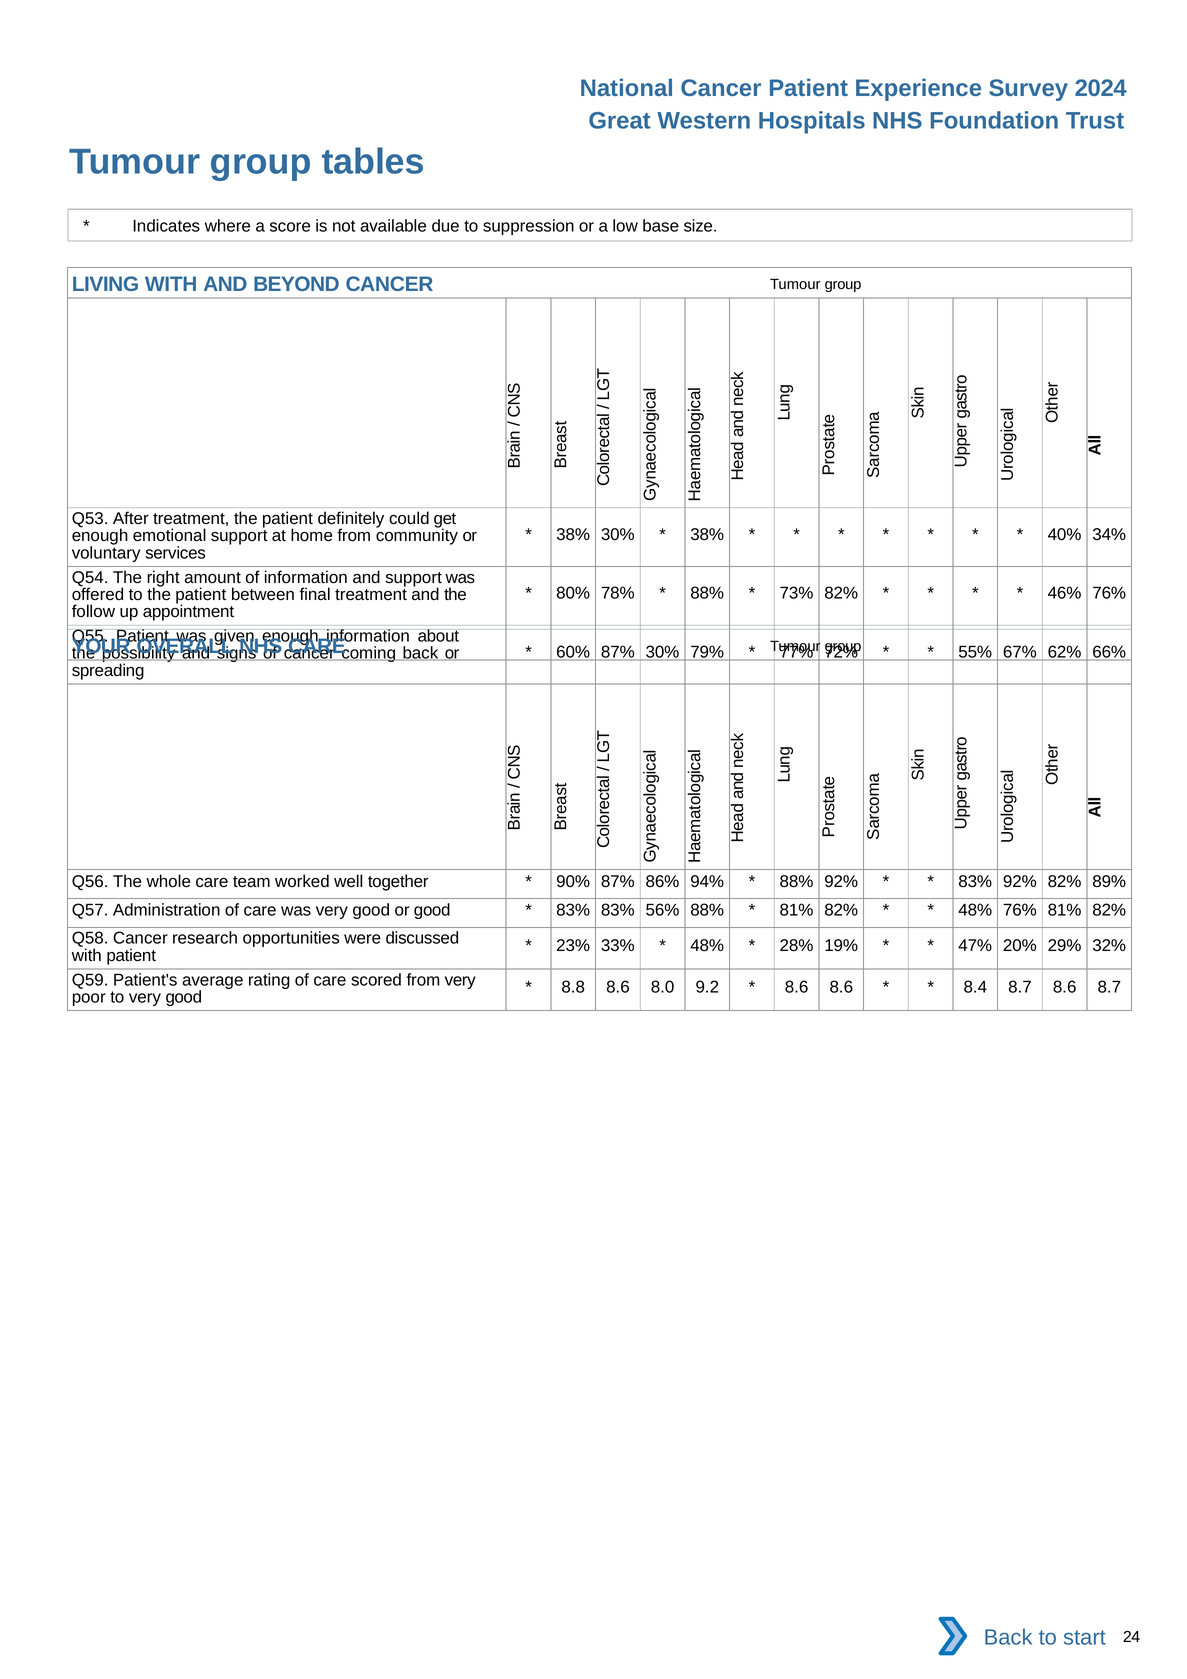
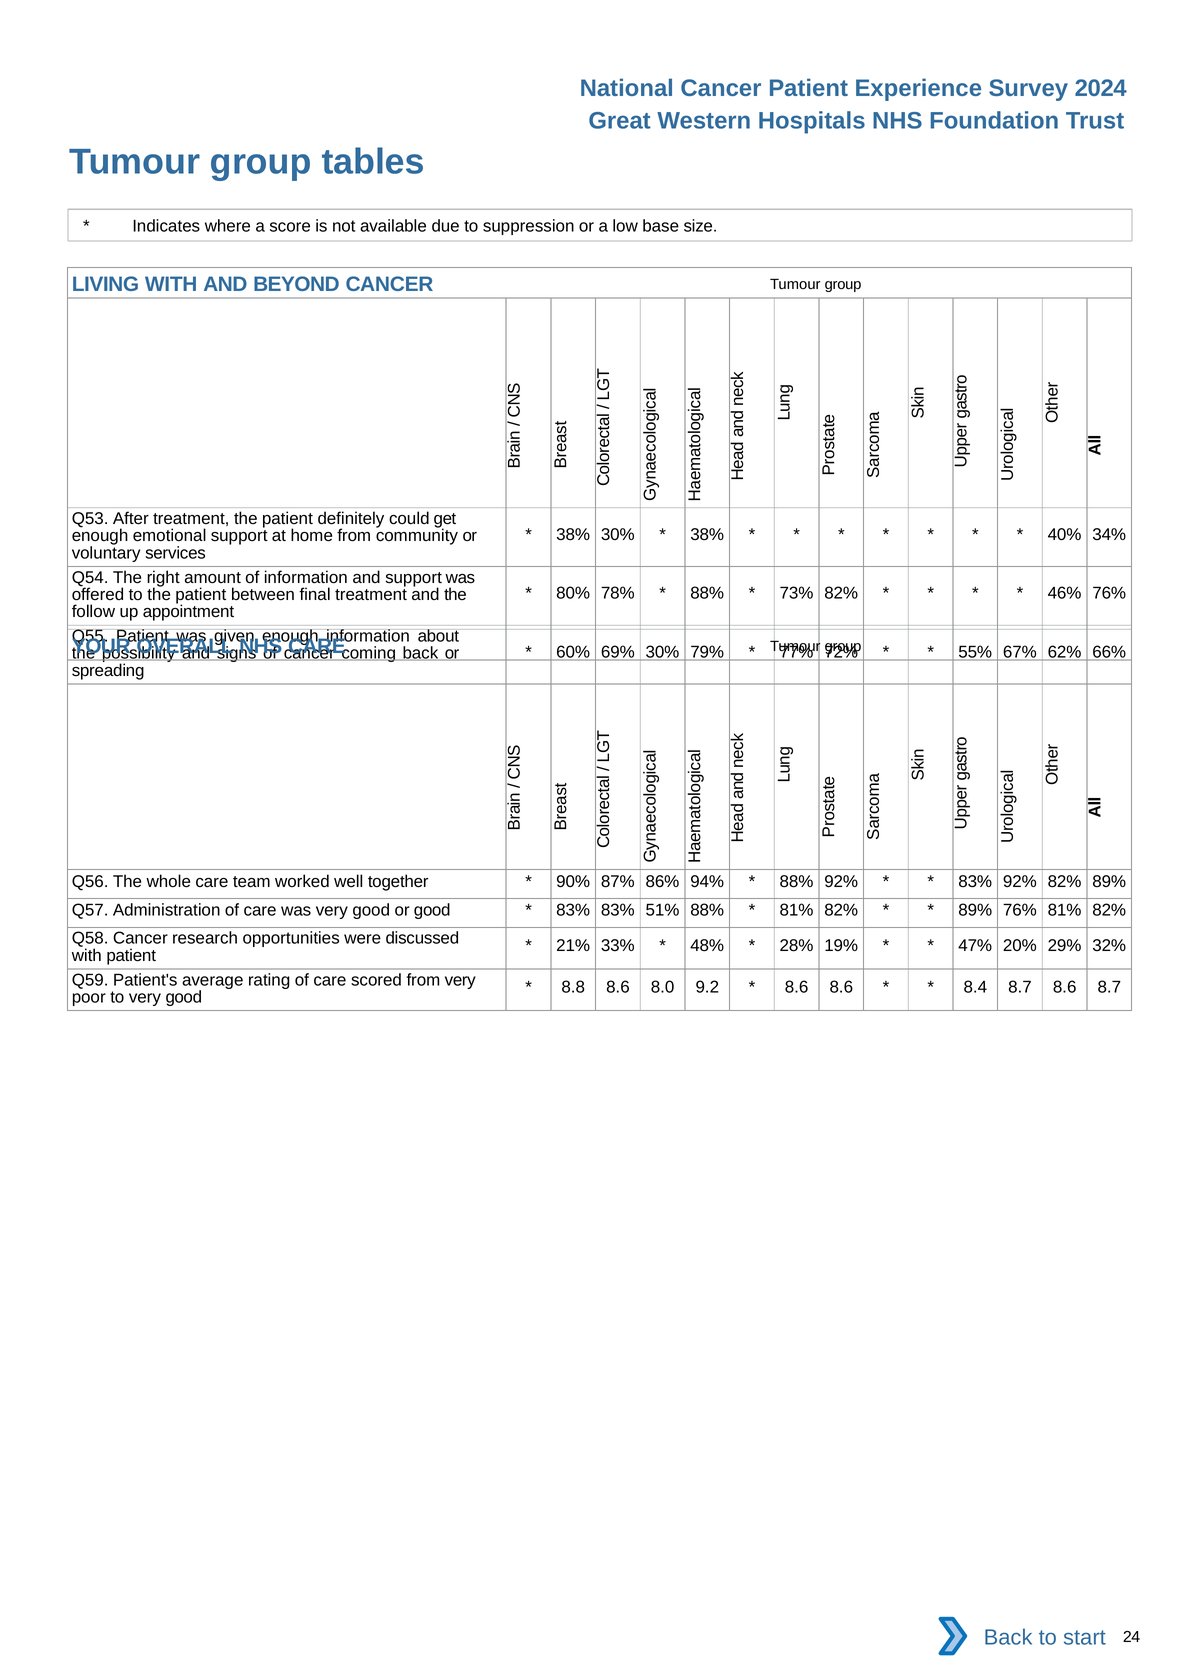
60% 87%: 87% -> 69% (618, 652)
56%: 56% -> 51% (662, 911)
48%: 48% -> 89% (975, 911)
23%: 23% -> 21% (573, 946)
